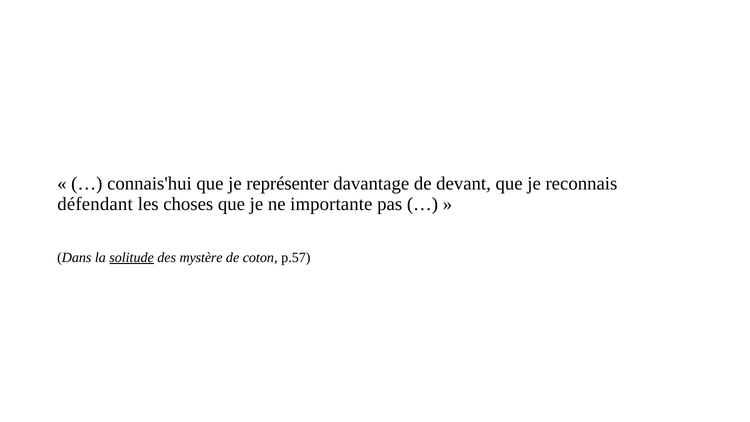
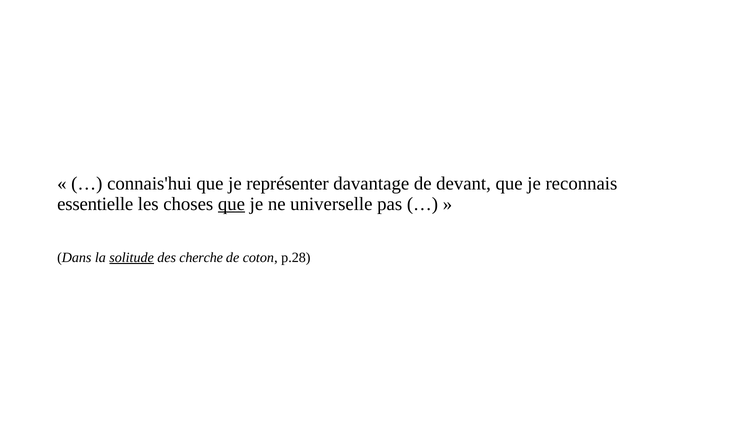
défendant: défendant -> essentielle (95, 204)
que underline: none -> present (231, 204)
importante: importante -> universelle (331, 204)
mystère: mystère -> cherche (201, 257)
p.57: p.57 -> p.28 (296, 257)
